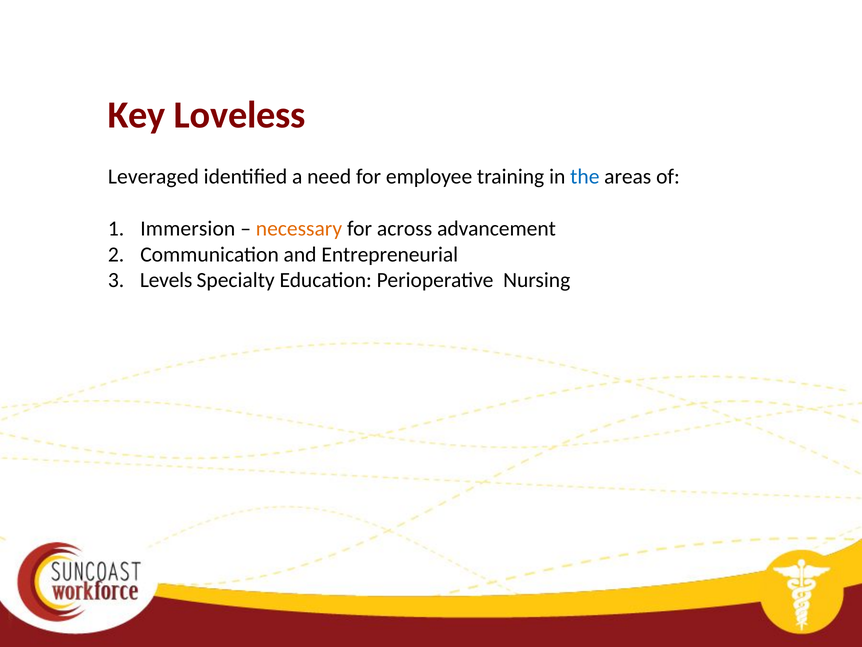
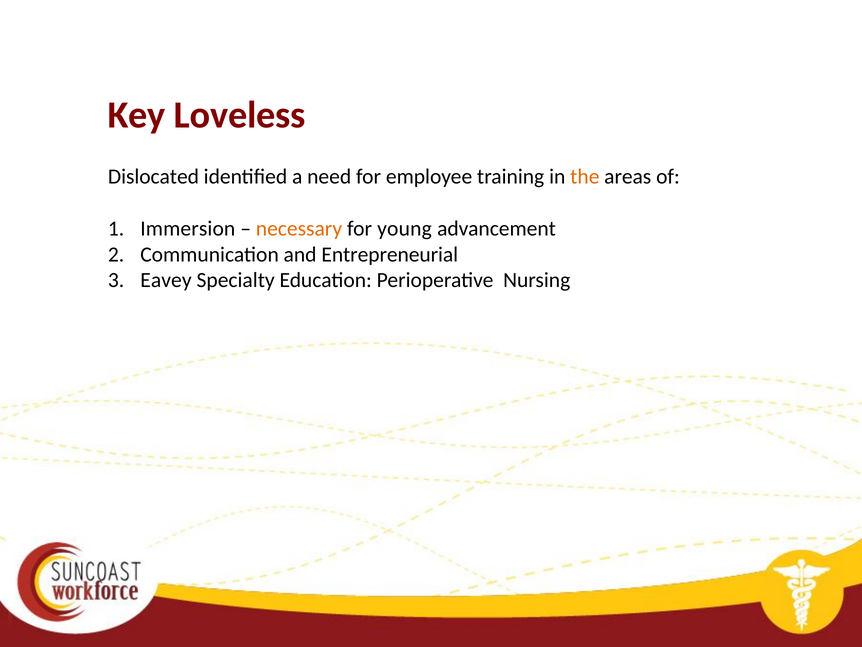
Leveraged: Leveraged -> Dislocated (153, 177)
the colour: blue -> orange (585, 177)
across: across -> young (404, 228)
Levels: Levels -> Eavey (166, 280)
